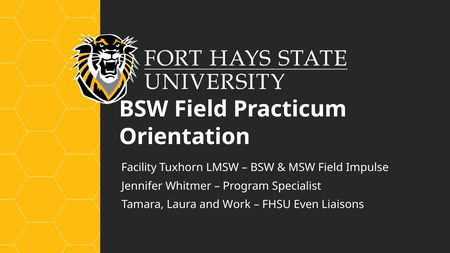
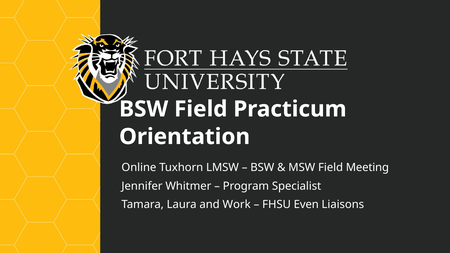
Facility: Facility -> Online (139, 168)
Impulse: Impulse -> Meeting (367, 168)
